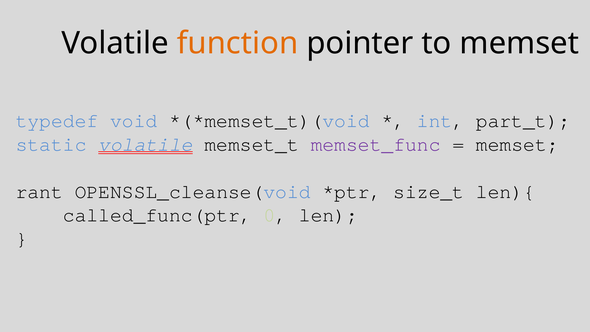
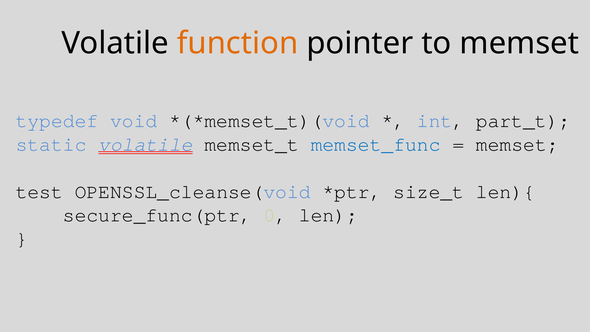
memset_func colour: purple -> blue (376, 144)
rant: rant -> test (39, 191)
called_func(ptr: called_func(ptr -> secure_func(ptr (157, 215)
